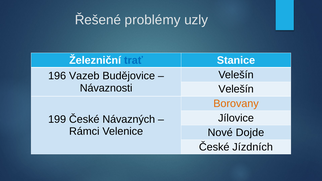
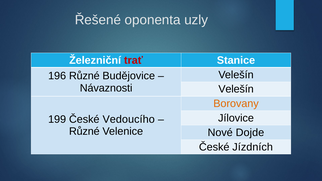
problémy: problémy -> oponenta (153, 20)
trať colour: blue -> red (133, 60)
196 Vazeb: Vazeb -> Různé (84, 76)
Návazných: Návazných -> Vedoucího (129, 119)
Rámci: Rámci -> Různé (84, 131)
